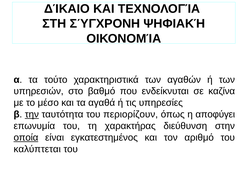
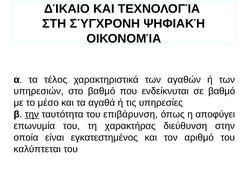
τούτο: τούτο -> τέλος (56, 79)
σε καζίνα: καζίνα -> βαθμό (222, 91)
περιορίζουν: περιορίζουν -> επιβάρυνση (131, 114)
οποία underline: present -> none (26, 137)
